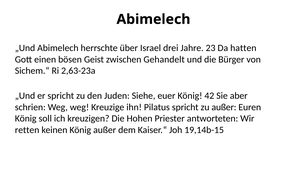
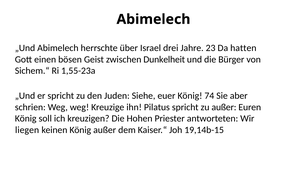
Gehandelt: Gehandelt -> Dunkelheit (164, 60)
2,63-23a: 2,63-23a -> 1,55-23a (78, 71)
42: 42 -> 74 (209, 96)
retten: retten -> liegen (27, 131)
